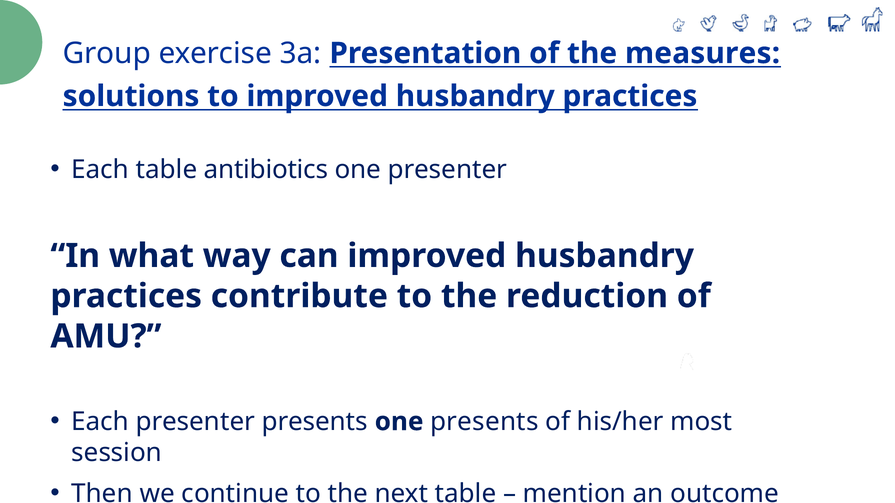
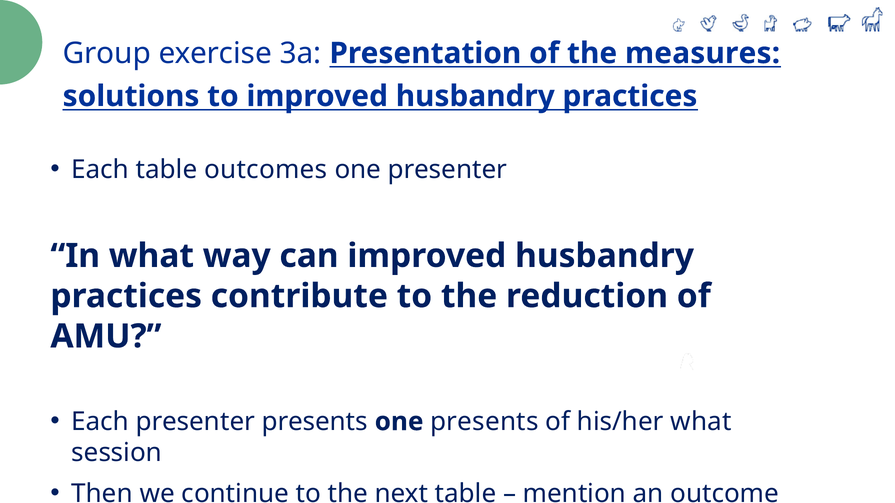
antibiotics: antibiotics -> outcomes (266, 170)
his/her most: most -> what (701, 422)
